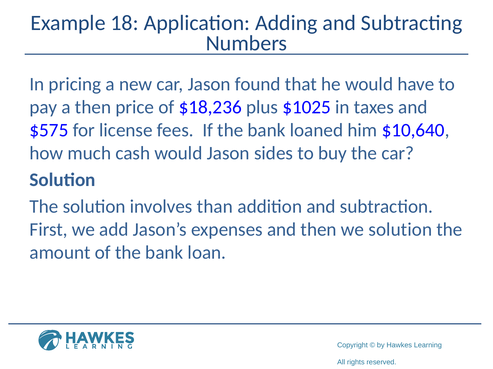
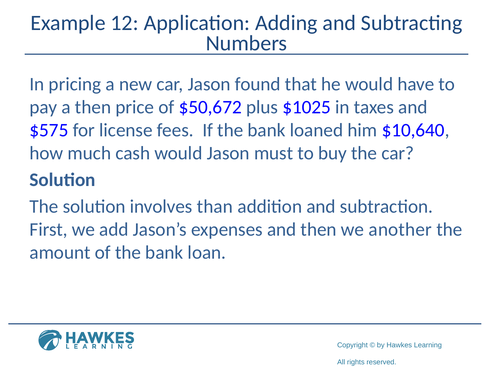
18: 18 -> 12 (125, 23)
$18,236: $18,236 -> $50,672 (210, 107)
sides: sides -> must (274, 153)
we solution: solution -> another (400, 230)
